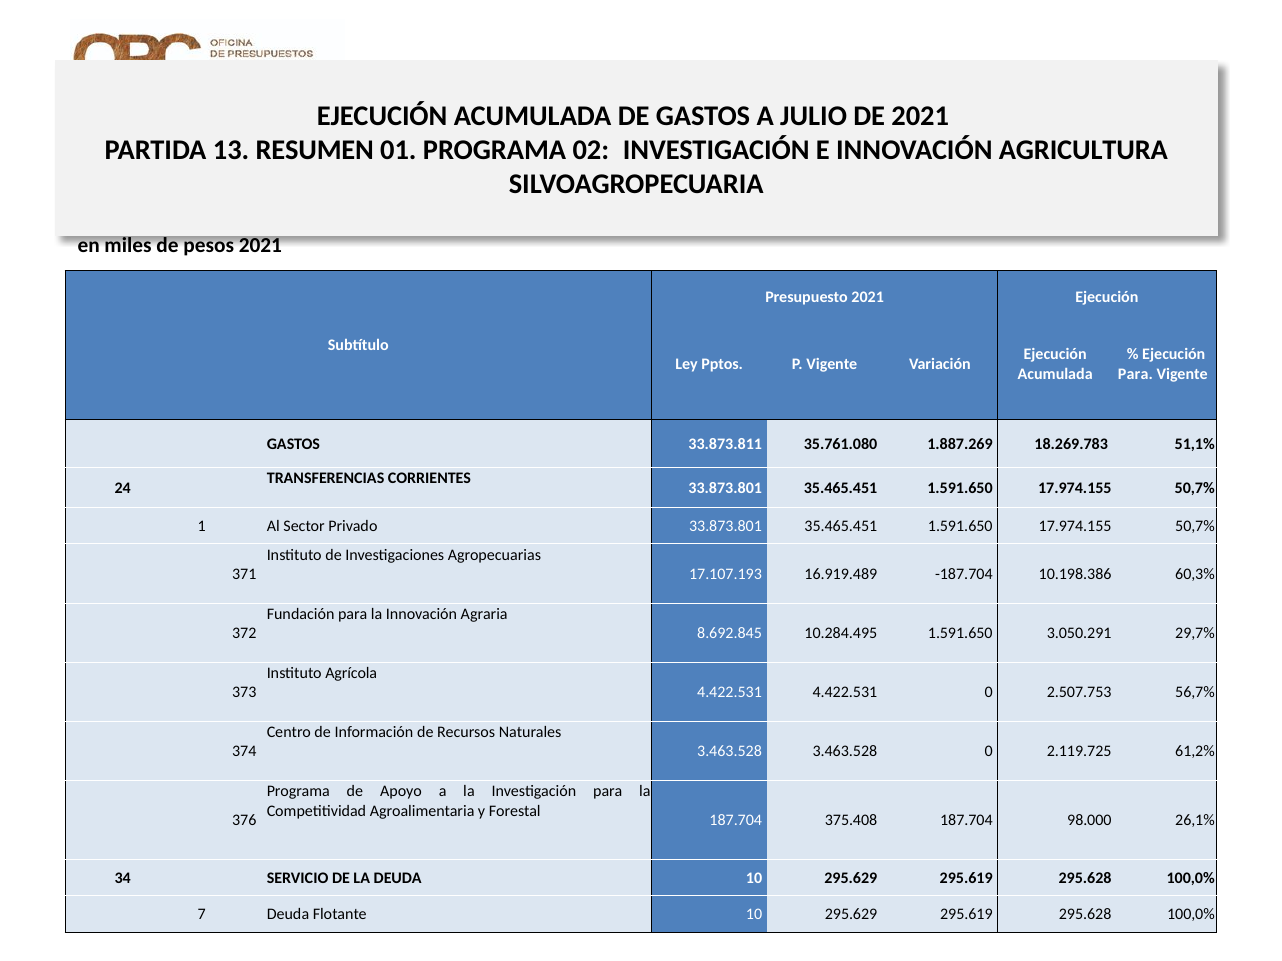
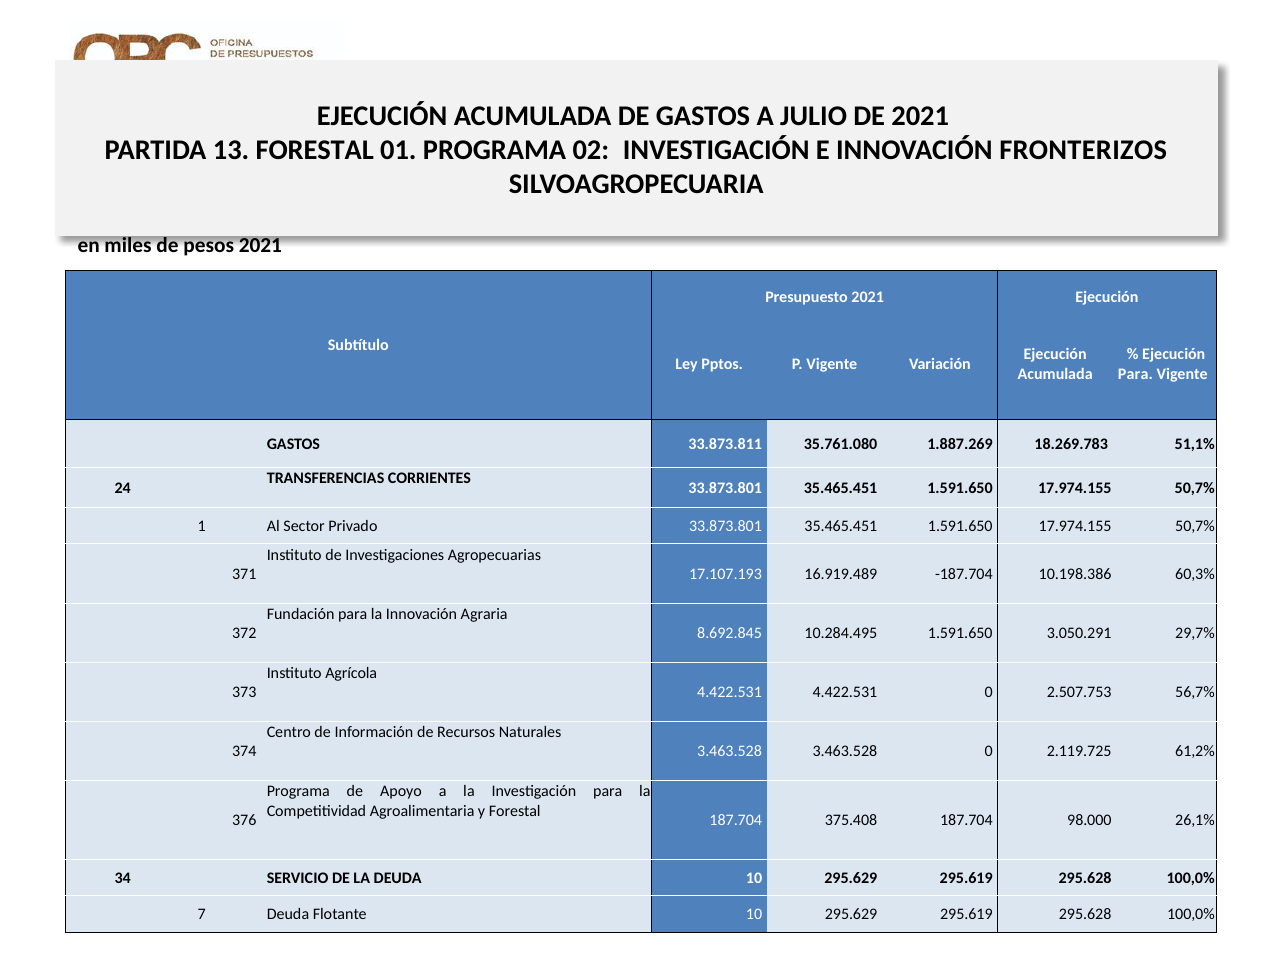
13 RESUMEN: RESUMEN -> FORESTAL (315, 150)
AGRICULTURA: AGRICULTURA -> FRONTERIZOS (1083, 150)
